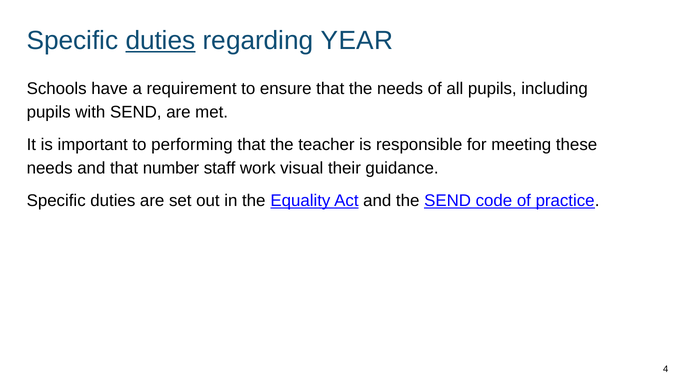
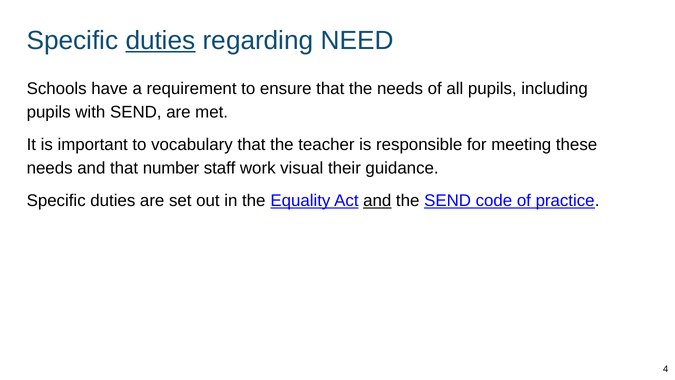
YEAR: YEAR -> NEED (357, 40)
performing: performing -> vocabulary (192, 145)
and underline: none -> present (377, 200)
